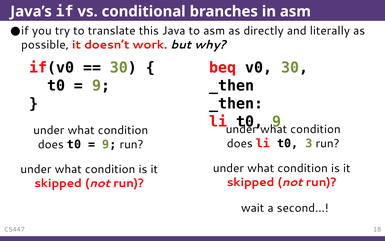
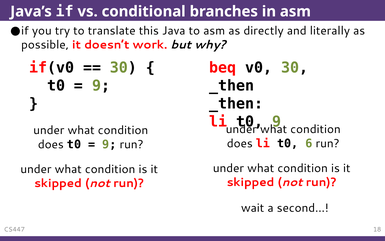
3: 3 -> 6 (309, 143)
